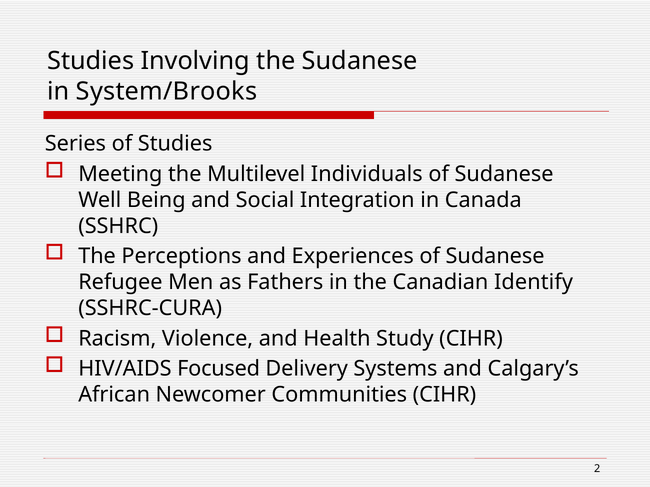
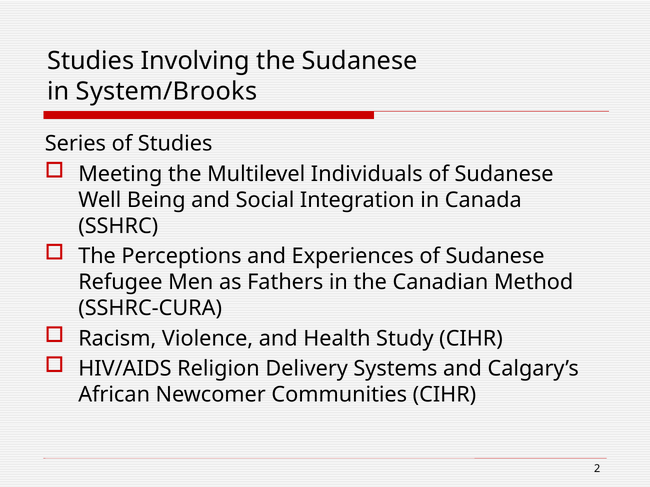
Identify: Identify -> Method (534, 282)
Focused: Focused -> Religion (218, 369)
